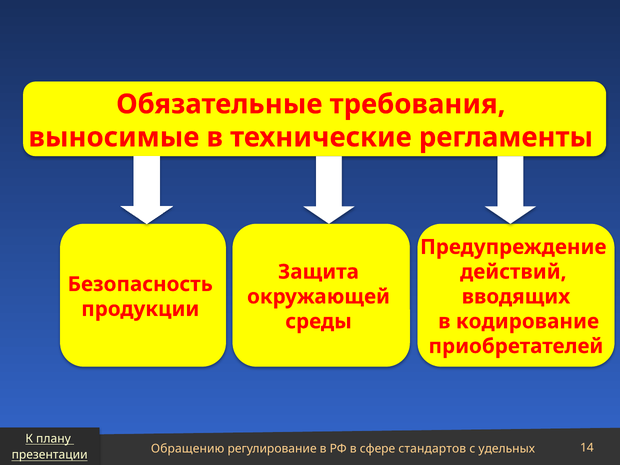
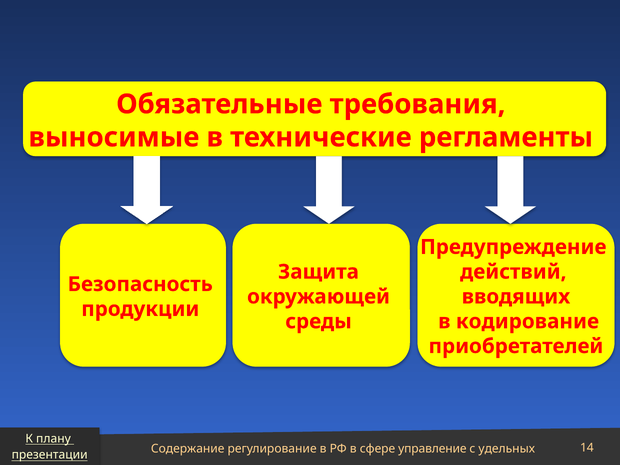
Обращению: Обращению -> Содержание (188, 449)
стандартов: стандартов -> управление (432, 449)
